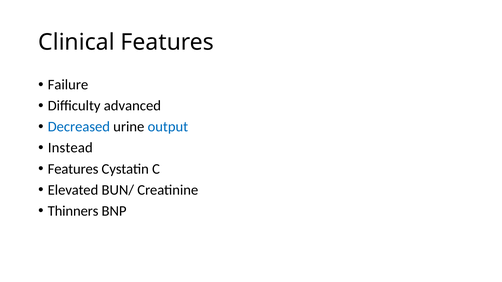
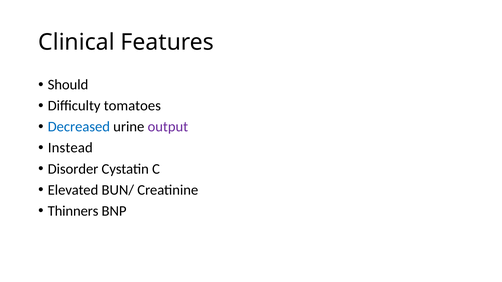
Failure: Failure -> Should (68, 85)
advanced: advanced -> tomatoes (132, 106)
output colour: blue -> purple (168, 127)
Features: Features -> Disorder (73, 169)
